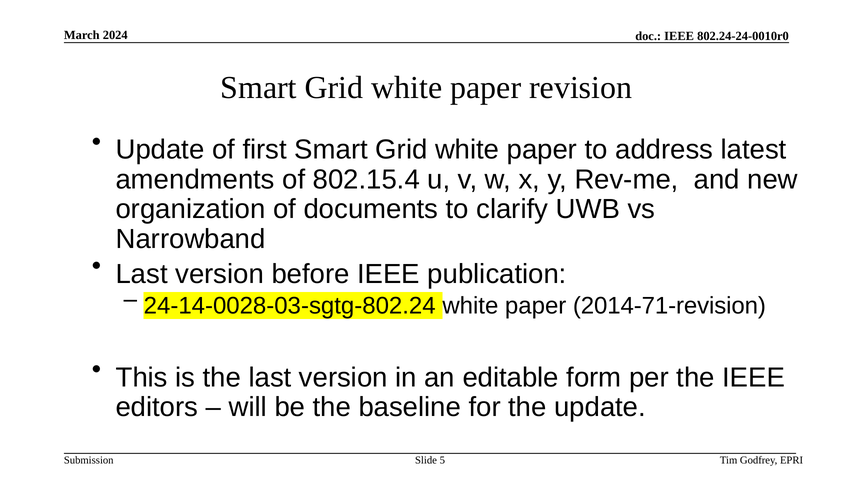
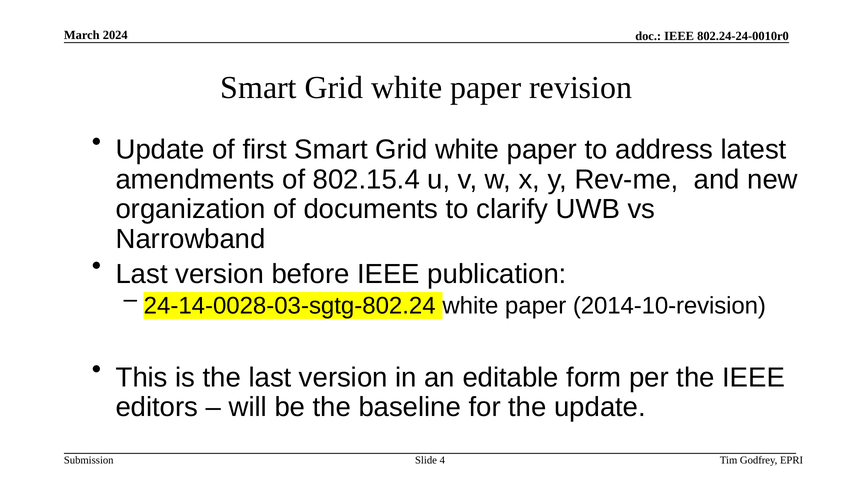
2014-71-revision: 2014-71-revision -> 2014-10-revision (669, 306)
5: 5 -> 4 (442, 460)
